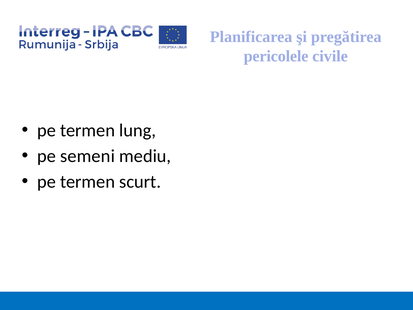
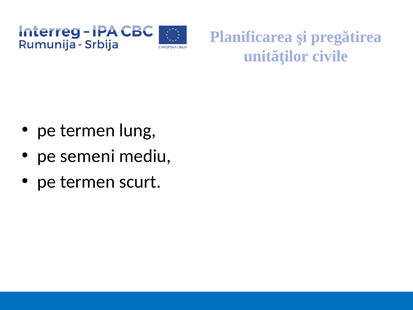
pericolele: pericolele -> unităţilor (276, 56)
